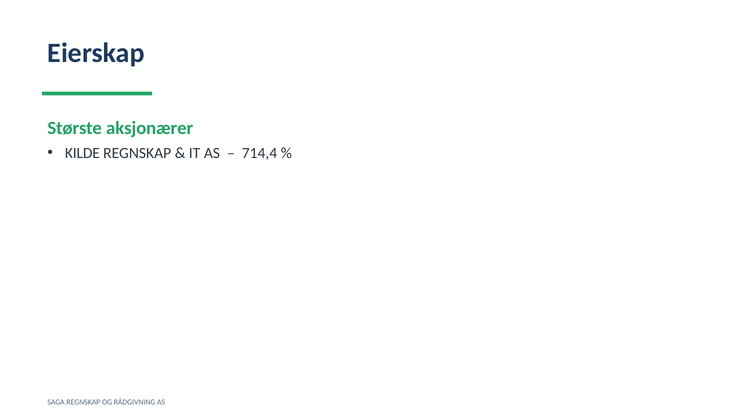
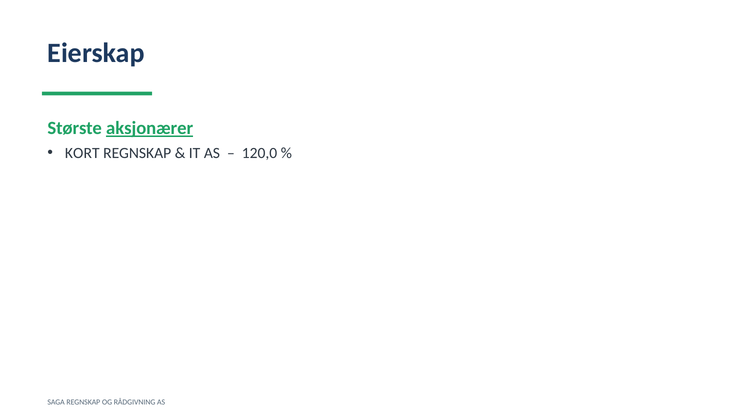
aksjonærer underline: none -> present (150, 128)
KILDE: KILDE -> KORT (82, 153)
714,4: 714,4 -> 120,0 (260, 153)
